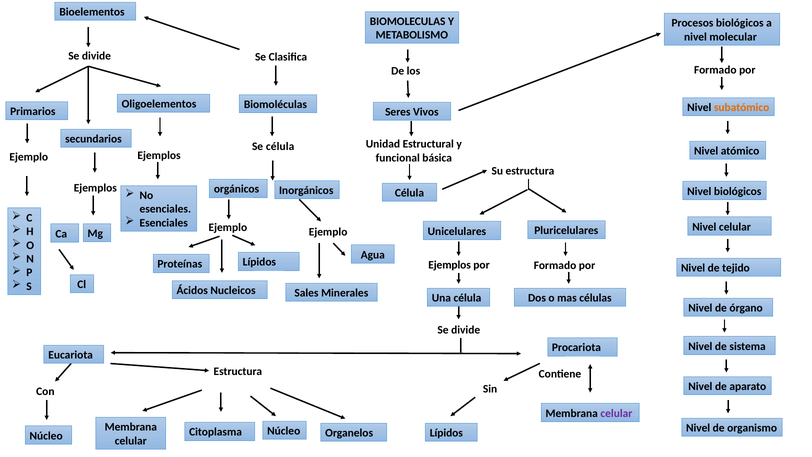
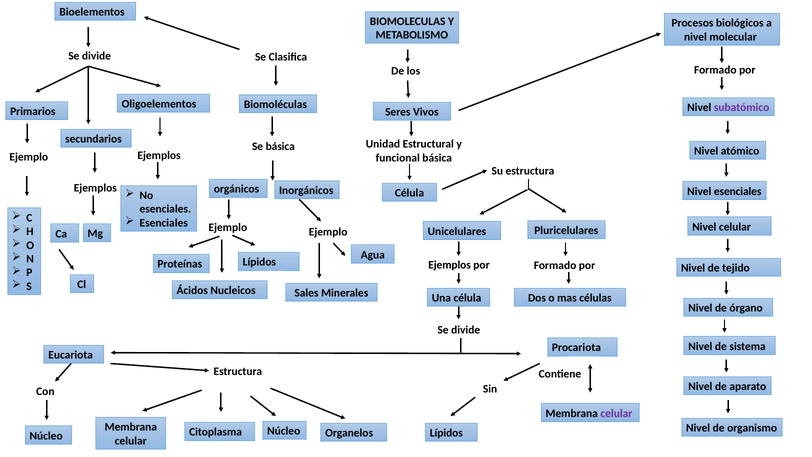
subatómico colour: orange -> purple (742, 107)
Se célula: célula -> básica (280, 146)
Nivel biológicos: biológicos -> esenciales (738, 191)
